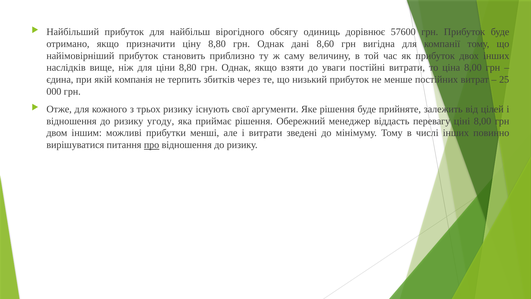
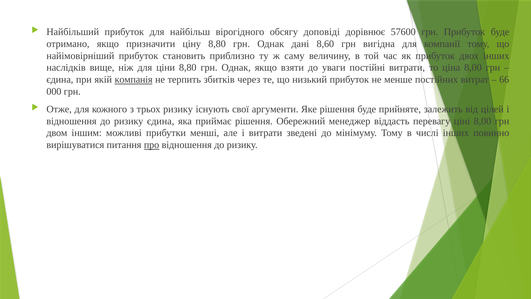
одиниць: одиниць -> доповіді (322, 32)
компанія underline: none -> present (134, 80)
25: 25 -> 66 (504, 80)
ризику угоду: угоду -> єдина (161, 121)
